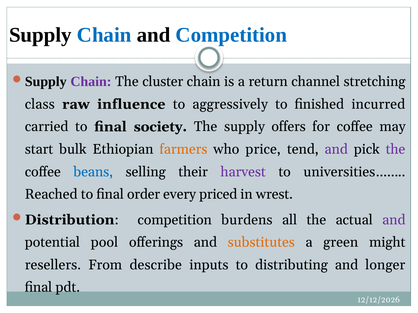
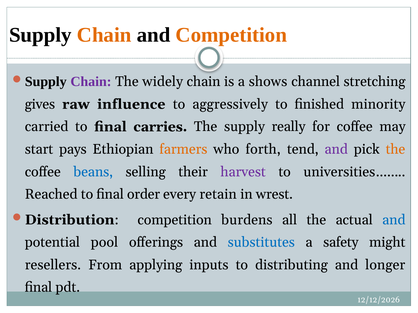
Chain colour: blue -> orange (104, 35)
Competition colour: blue -> orange (231, 35)
cluster: cluster -> widely (163, 82)
return: return -> shows (268, 82)
class: class -> gives (40, 104)
incurred: incurred -> minority (378, 104)
society: society -> carries (160, 127)
offers: offers -> really (289, 127)
bulk: bulk -> pays (73, 150)
price: price -> forth (263, 150)
the colour: purple -> orange (395, 150)
priced: priced -> retain (218, 195)
and colour: purple -> blue (394, 220)
substitutes colour: orange -> blue (261, 243)
green: green -> safety (341, 243)
describe: describe -> applying (156, 265)
